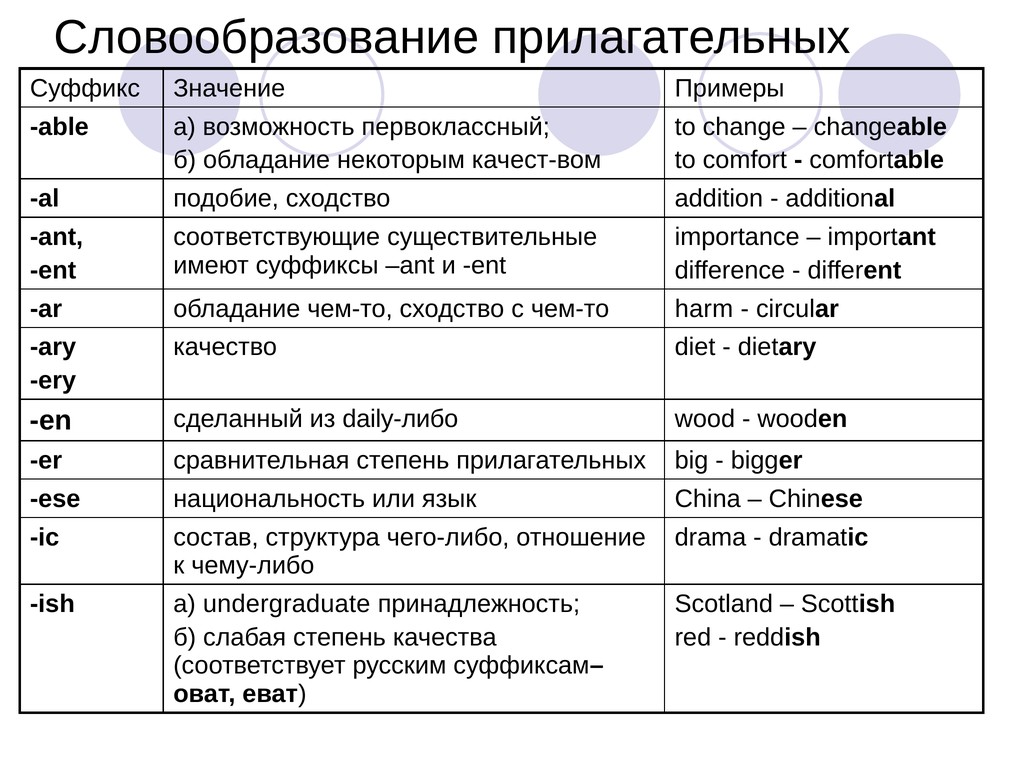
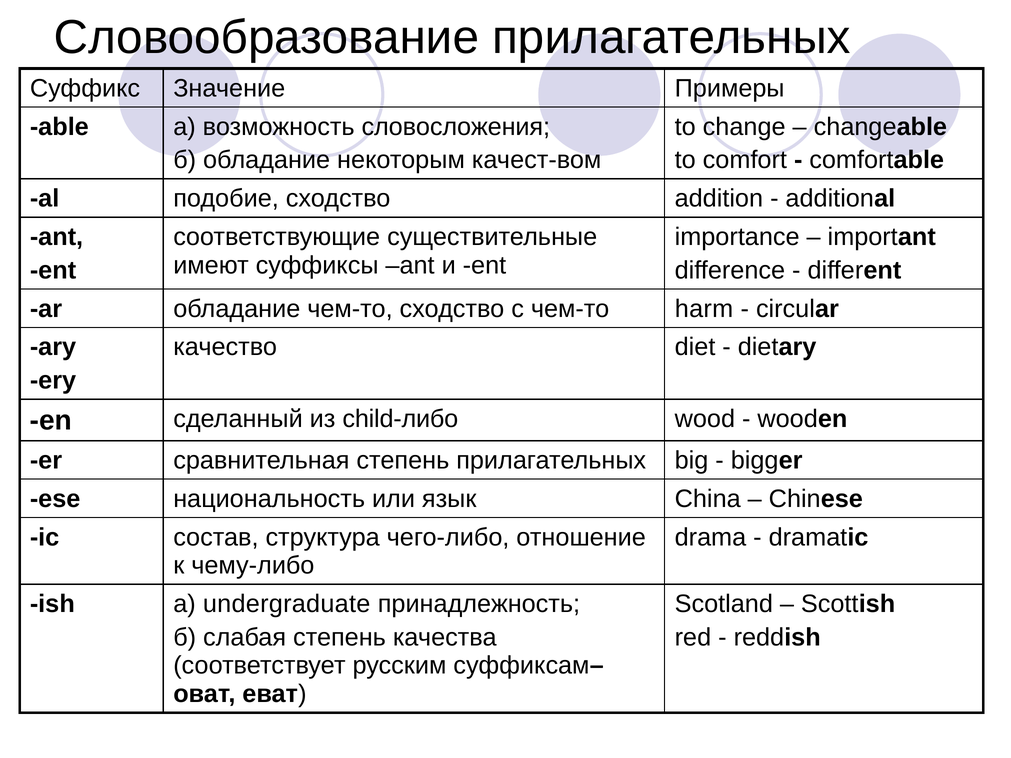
первоклассный: первоклассный -> словосложения (456, 127)
daily-либо: daily-либо -> child-либо (400, 419)
